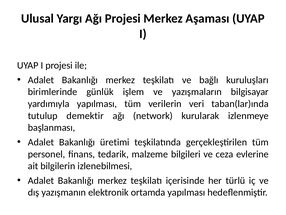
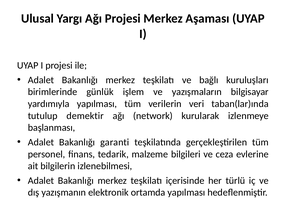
üretimi: üretimi -> garanti (115, 142)
